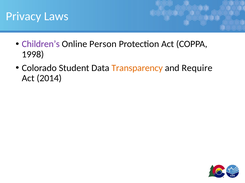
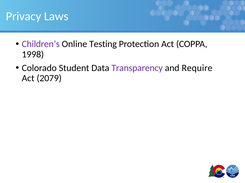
Person: Person -> Testing (103, 44)
Transparency colour: orange -> purple (137, 68)
2014: 2014 -> 2079 (49, 79)
